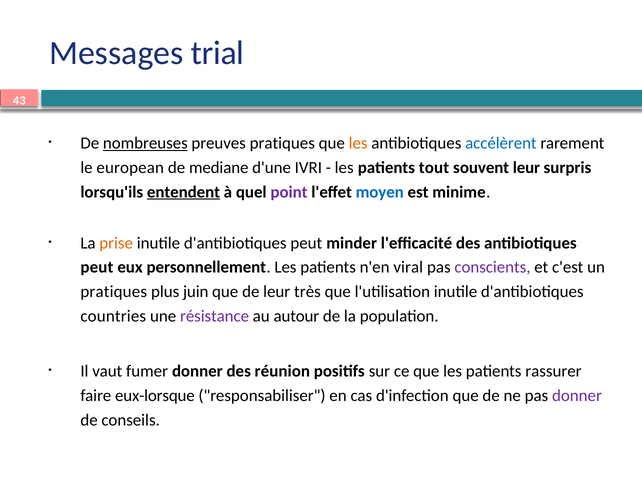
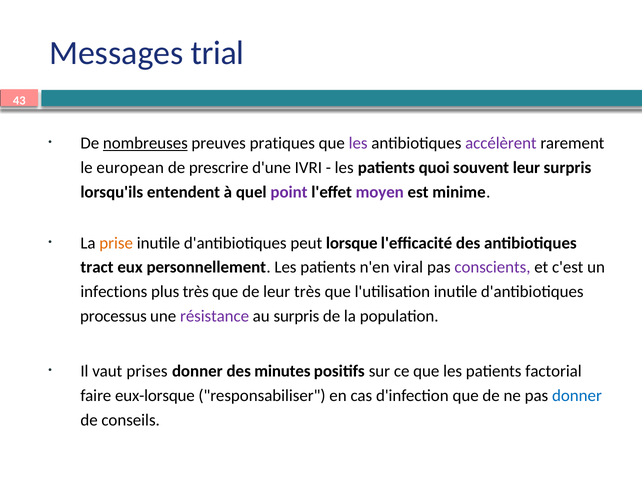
les colour: orange -> purple (358, 143)
accélèrent colour: blue -> purple (501, 143)
mediane: mediane -> prescrire (219, 167)
tout: tout -> quoi (434, 167)
entendent underline: present -> none (183, 192)
moyen colour: blue -> purple (380, 192)
minder: minder -> lorsque (352, 243)
peut: peut -> tract (97, 267)
pratiques: pratiques -> infections (114, 291)
plus juin: juin -> très (196, 291)
countries: countries -> processus (113, 316)
au autour: autour -> surpris (296, 316)
fumer: fumer -> prises (147, 371)
réunion: réunion -> minutes (282, 371)
rassurer: rassurer -> factorial (554, 371)
donner colour: purple -> blue (577, 395)
